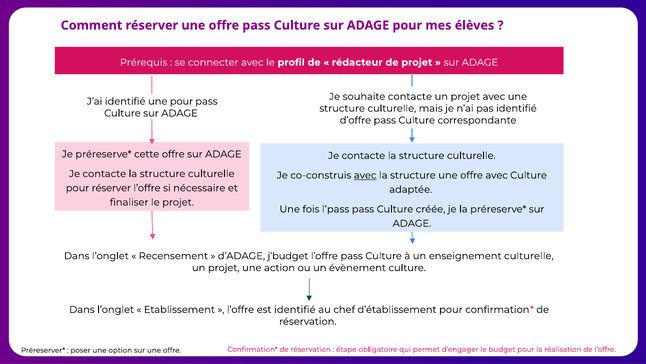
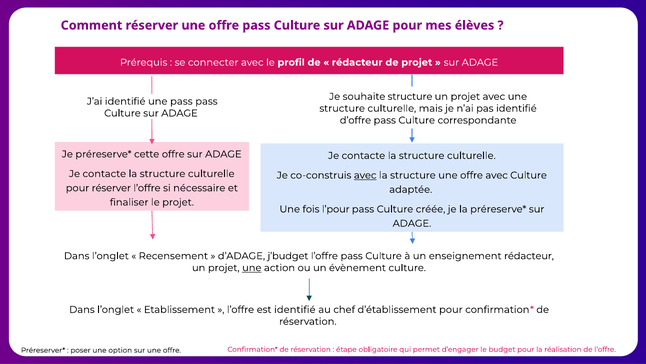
souhaite contacte: contacte -> structure (410, 96)
une pour: pour -> pass (181, 101)
l’pass: l’pass -> l’pour (336, 209)
enseignement culturelle: culturelle -> rédacteur (529, 256)
une underline: none -> present (252, 267)
